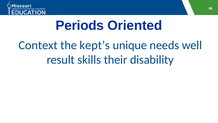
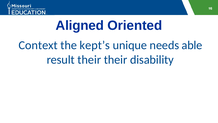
Periods: Periods -> Aligned (80, 25)
well: well -> able (192, 45)
result skills: skills -> their (89, 60)
